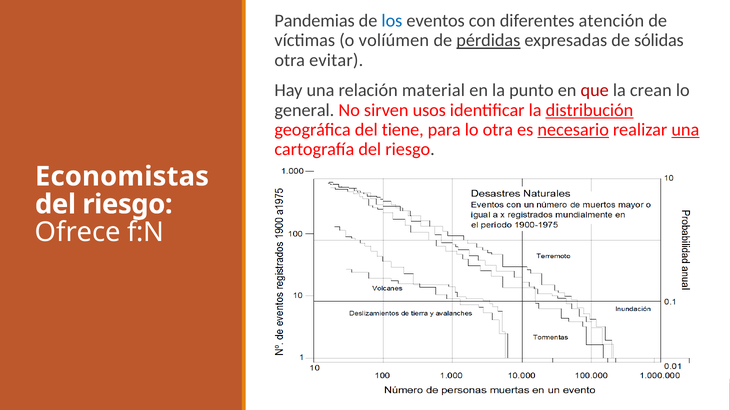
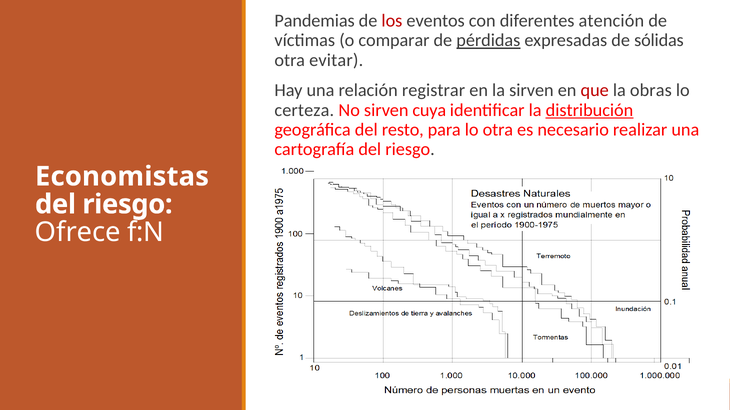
los colour: blue -> red (392, 21)
volíúmen: volíúmen -> comparar (394, 41)
material: material -> registrar (434, 91)
la punto: punto -> sirven (531, 91)
crean: crean -> obras (651, 91)
general: general -> certeza (304, 110)
usos: usos -> cuya (429, 110)
tiene: tiene -> resto (403, 130)
necesario underline: present -> none (573, 130)
una underline: present -> none (685, 130)
